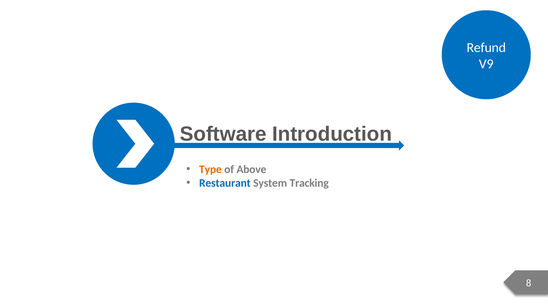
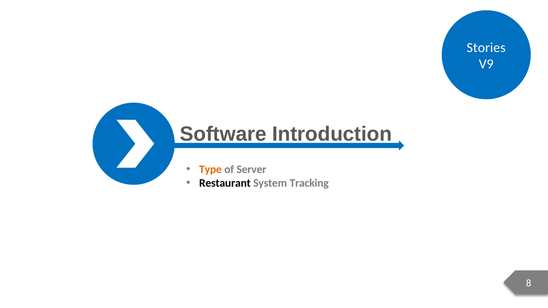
Refund: Refund -> Stories (486, 48)
Above: Above -> Server (251, 169)
Restaurant colour: blue -> black (225, 183)
